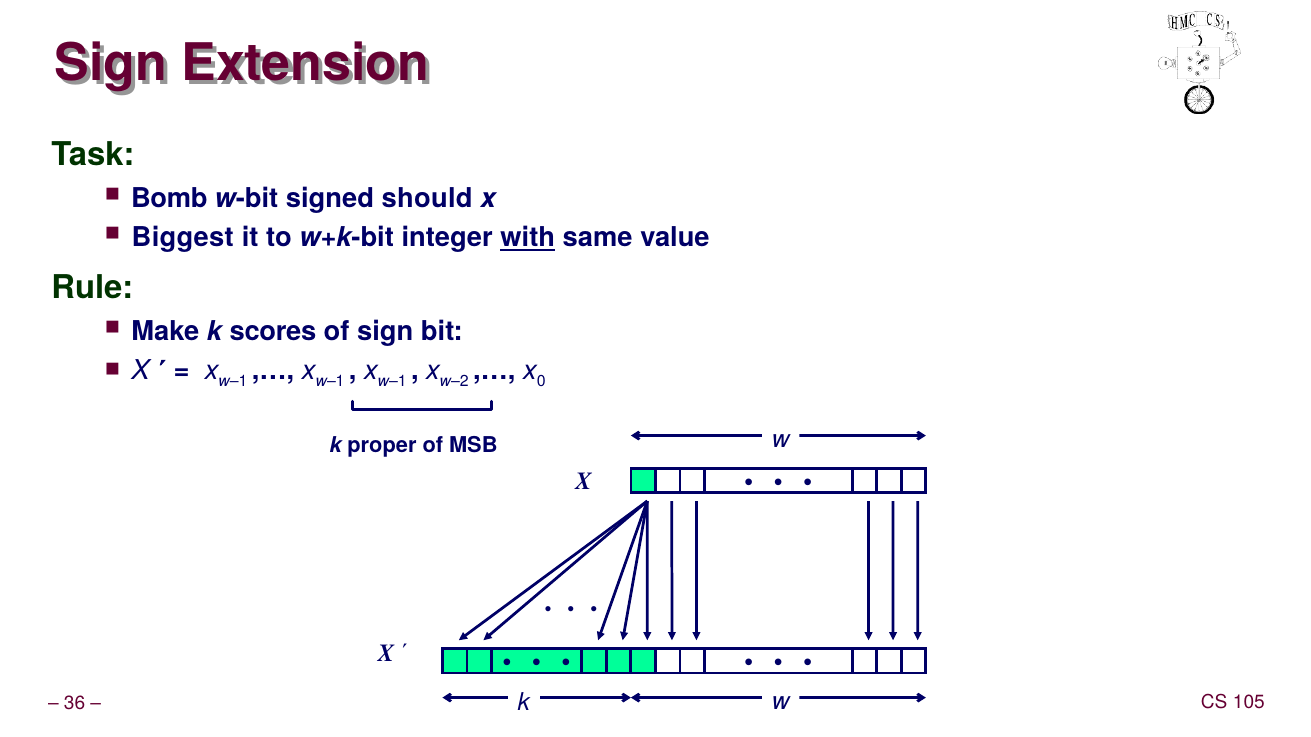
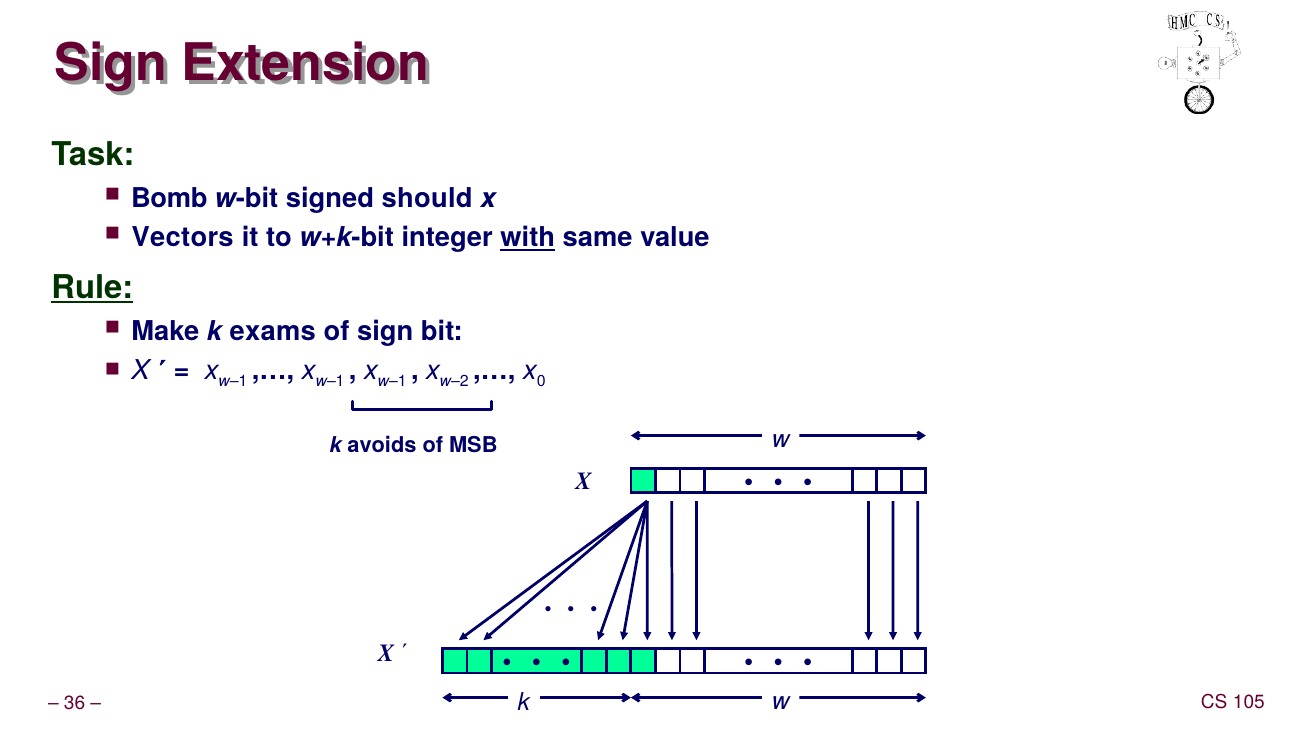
Biggest: Biggest -> Vectors (183, 238)
Rule underline: none -> present (92, 288)
scores: scores -> exams (273, 331)
proper: proper -> avoids (382, 445)
